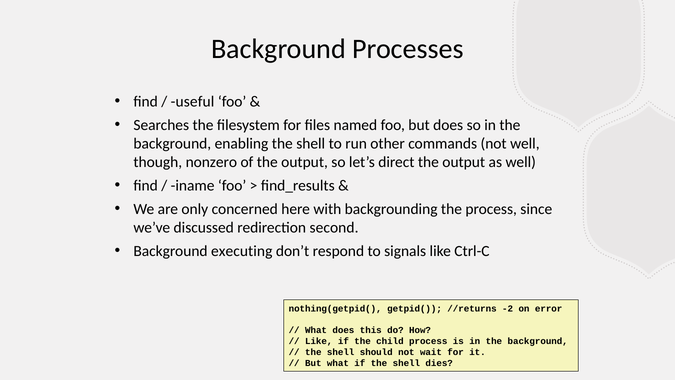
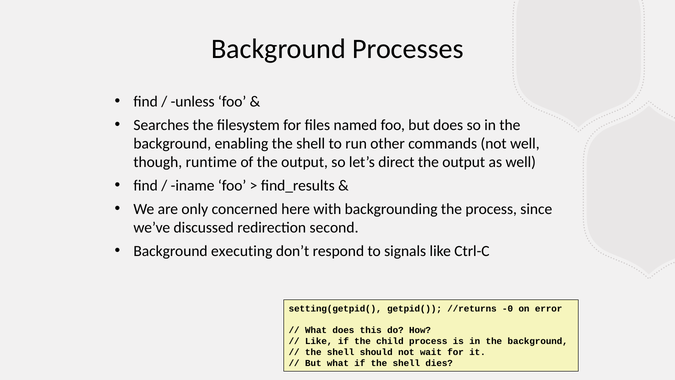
useful: useful -> unless (193, 101)
nonzero: nonzero -> runtime (211, 162)
nothing(getpid(: nothing(getpid( -> setting(getpid( (335, 308)
-2: -2 -> -0 (508, 308)
